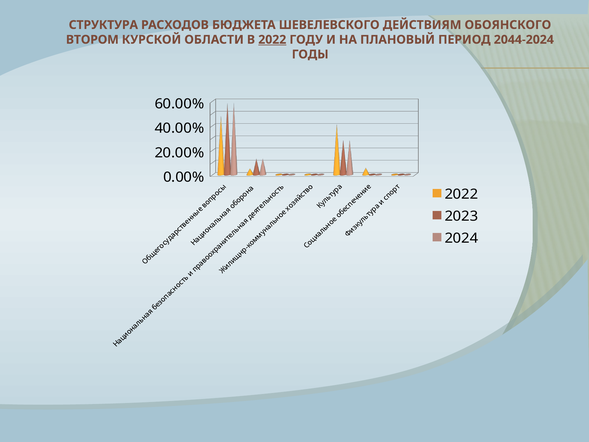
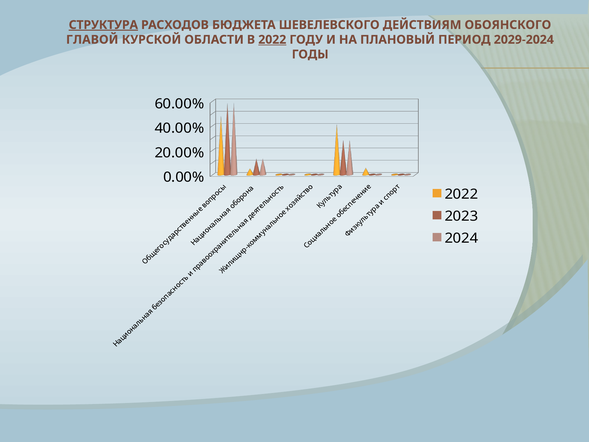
СТРУКТУРА underline: none -> present (103, 25)
ВТОРОМ: ВТОРОМ -> ГЛАВОЙ (92, 40)
2044-2024: 2044-2024 -> 2029-2024 (524, 40)
